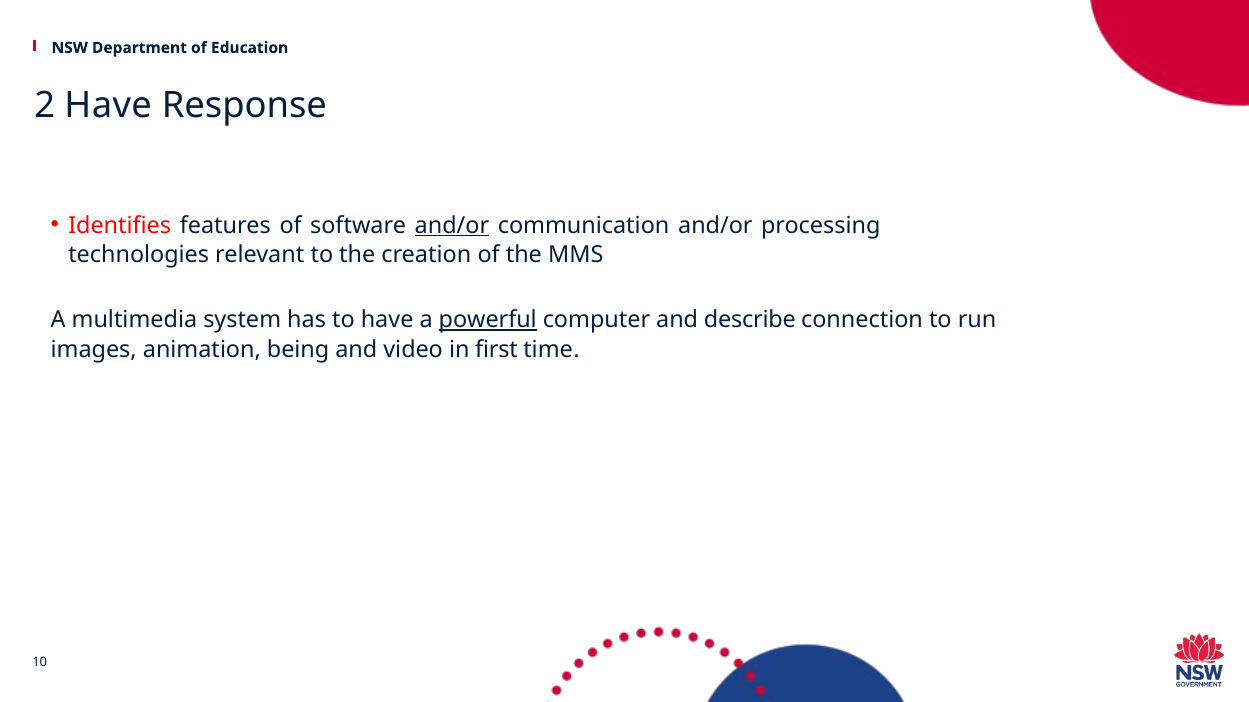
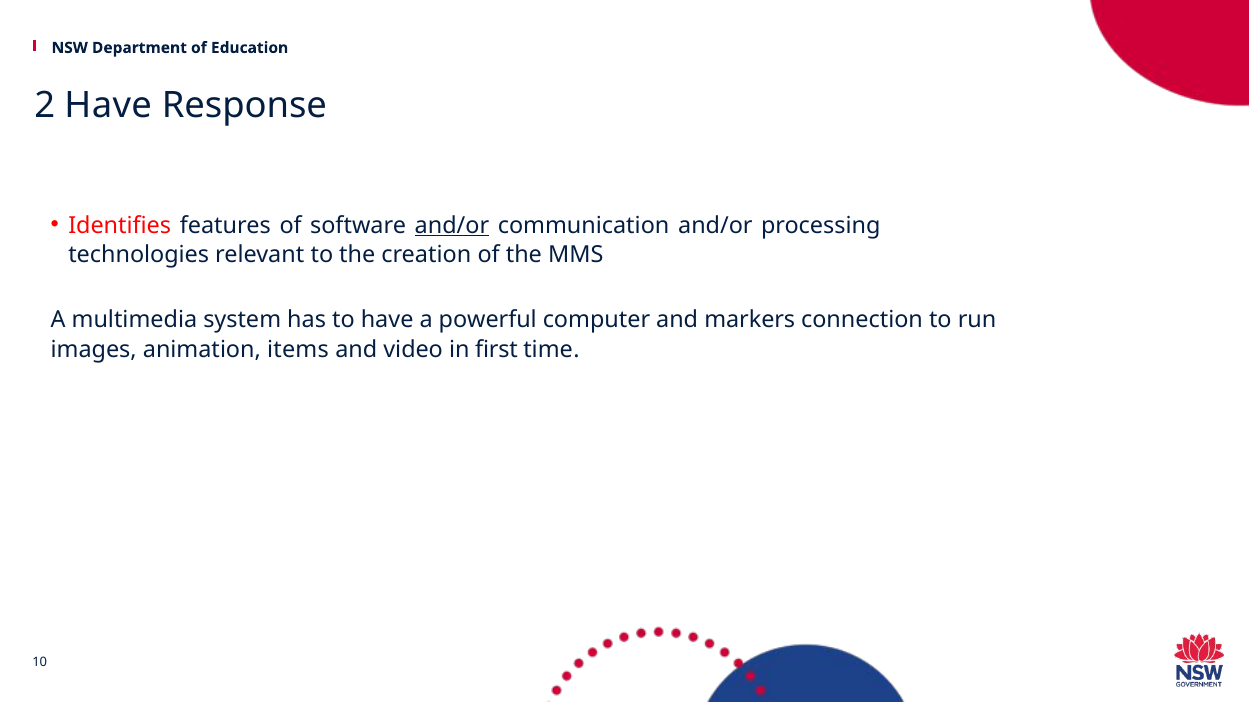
powerful underline: present -> none (488, 320)
describe: describe -> markers (750, 320)
being: being -> items (298, 350)
